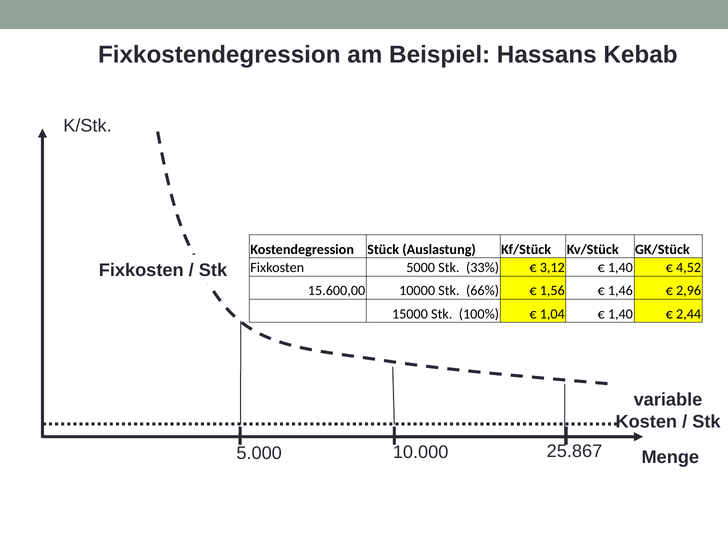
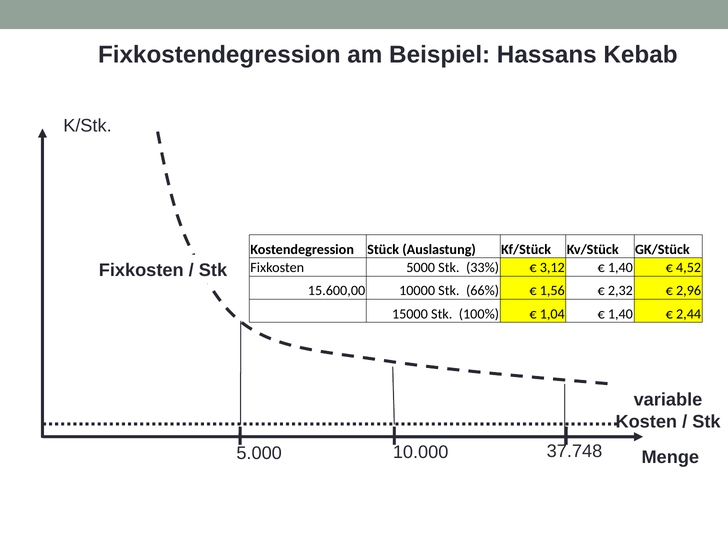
1,46: 1,46 -> 2,32 (620, 291)
25.867: 25.867 -> 37.748 (575, 451)
